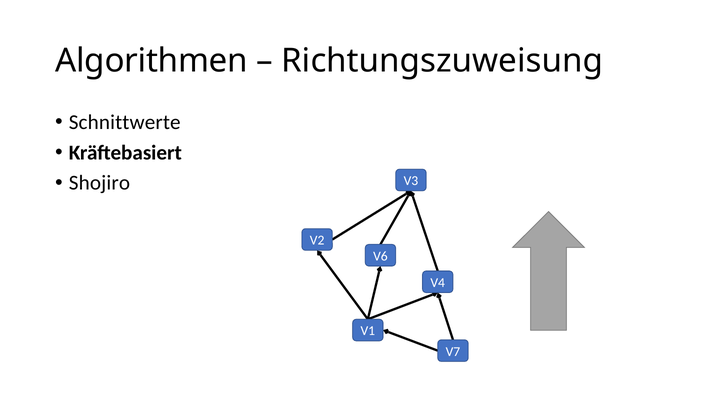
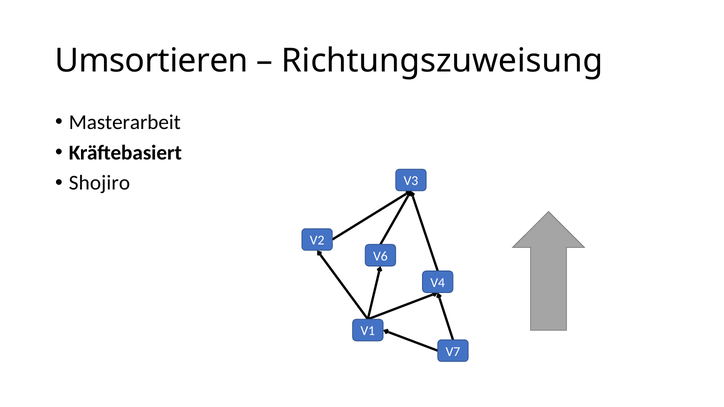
Algorithmen: Algorithmen -> Umsortieren (152, 61)
Schnittwerte: Schnittwerte -> Masterarbeit (125, 122)
